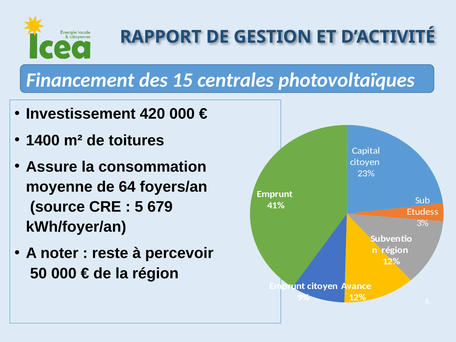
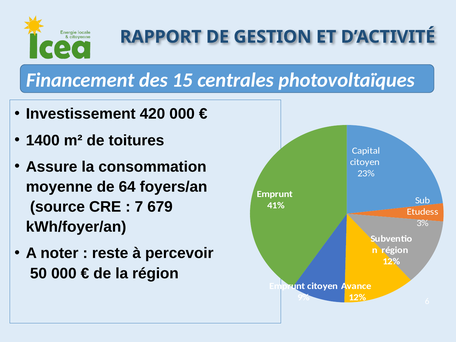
5: 5 -> 7 (139, 207)
